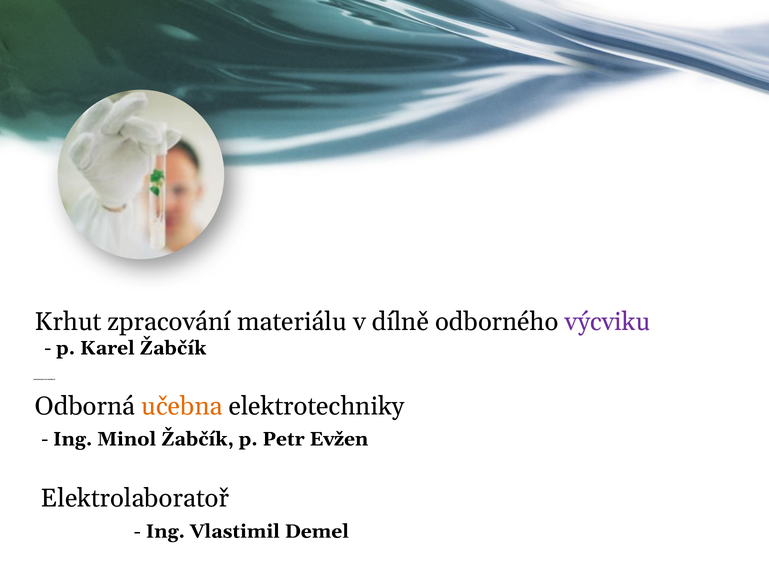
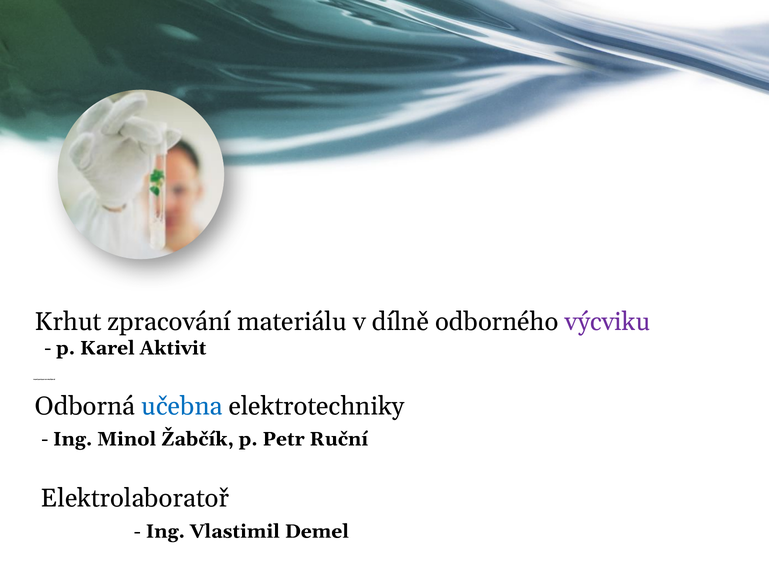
Karel Žabčík: Žabčík -> Aktivit (173, 348)
učebna colour: orange -> blue (182, 406)
Evžen: Evžen -> Ruční (339, 439)
